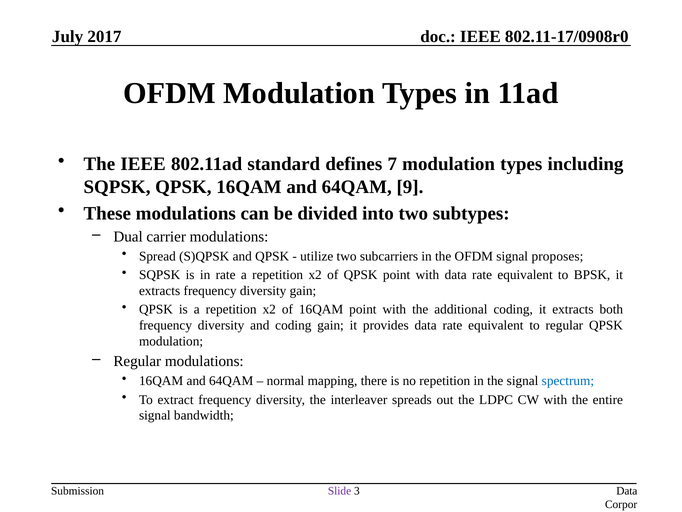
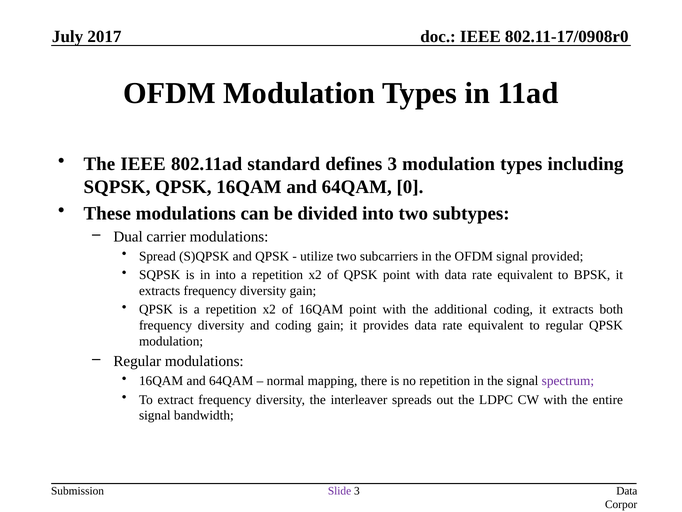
defines 7: 7 -> 3 (392, 164)
9: 9 -> 0 (410, 187)
proposes: proposes -> provided (557, 256)
in rate: rate -> into (226, 275)
spectrum colour: blue -> purple (568, 381)
